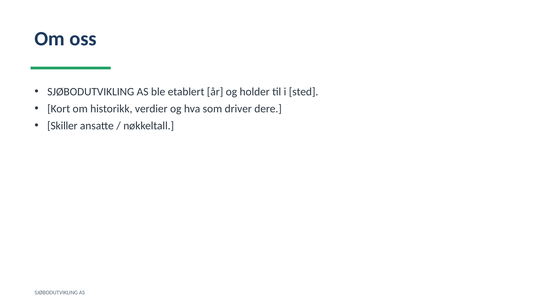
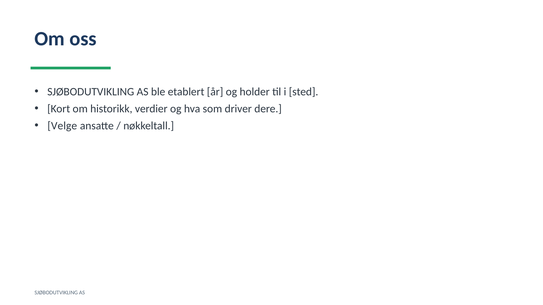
Skiller: Skiller -> Velge (62, 126)
